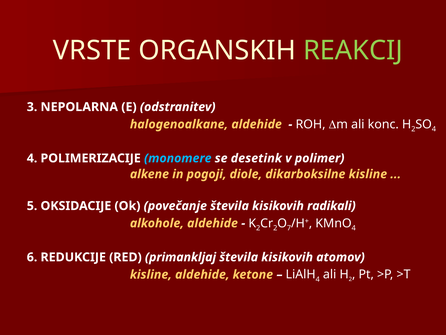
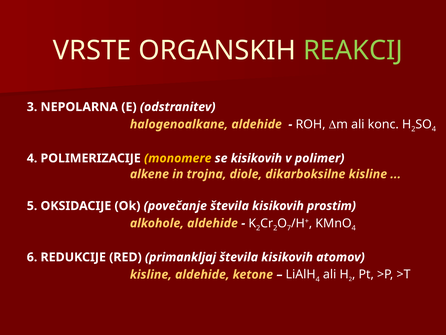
monomere colour: light blue -> yellow (178, 158)
se desetink: desetink -> kisikovih (256, 158)
pogoji: pogoji -> trojna (206, 174)
radikali: radikali -> prostim (331, 206)
